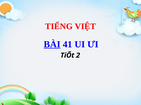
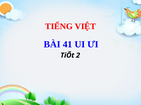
BÀI underline: present -> none (52, 45)
